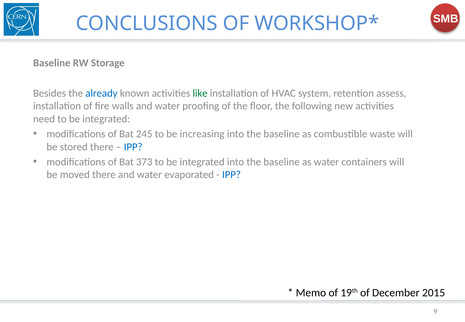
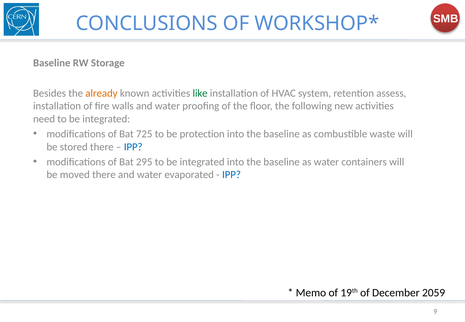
already colour: blue -> orange (101, 93)
245: 245 -> 725 (144, 134)
increasing: increasing -> protection (202, 134)
373: 373 -> 295 (144, 162)
2015: 2015 -> 2059 (434, 293)
